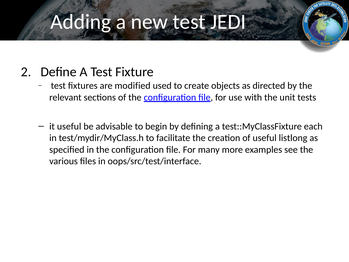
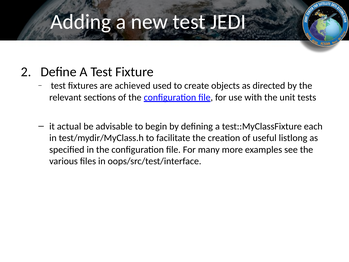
modified: modified -> achieved (133, 86)
it useful: useful -> actual (69, 126)
